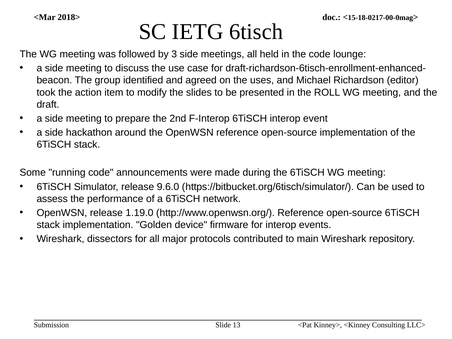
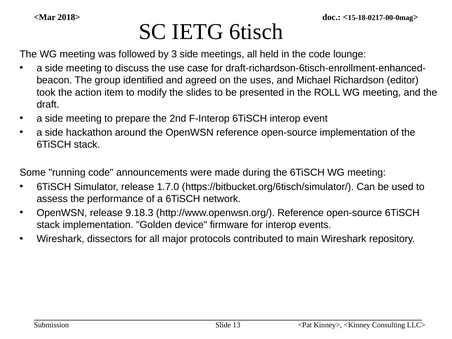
9.6.0: 9.6.0 -> 1.7.0 (168, 187)
1.19.0: 1.19.0 -> 9.18.3 (139, 213)
